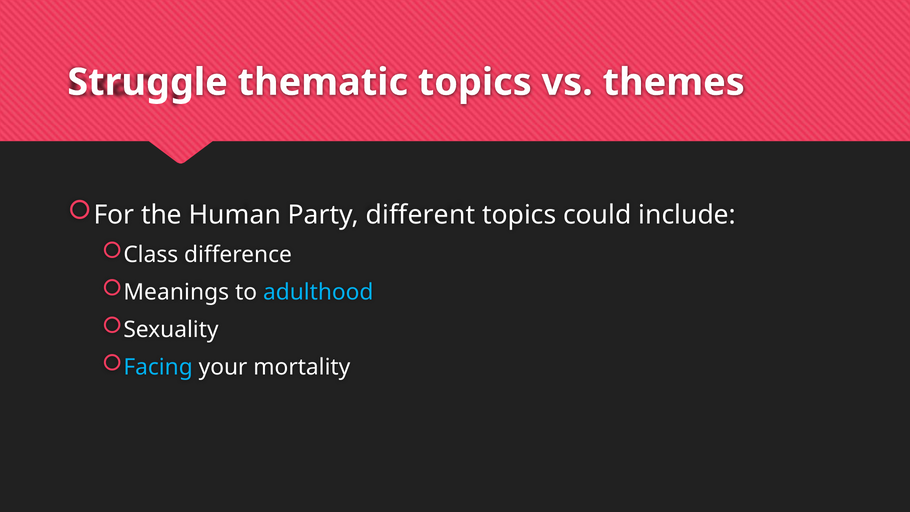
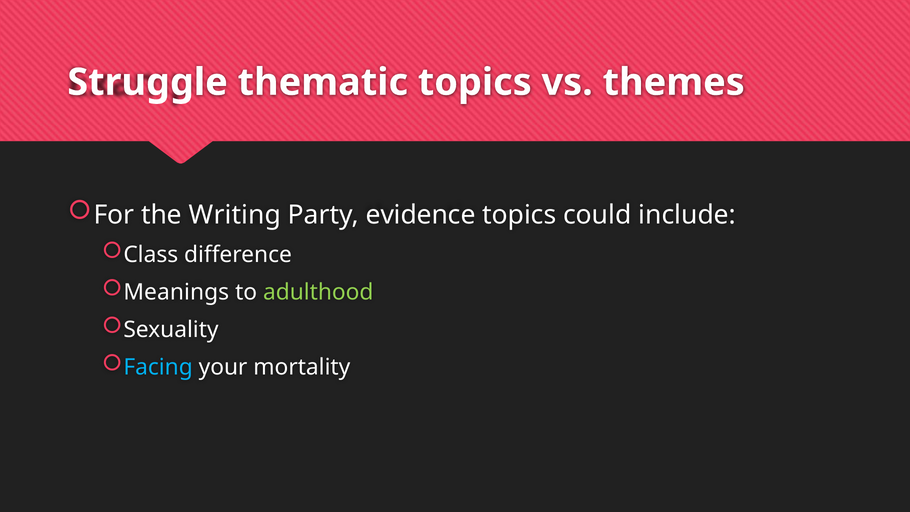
Human: Human -> Writing (235, 215)
different: different -> evidence (421, 215)
adulthood colour: light blue -> light green (318, 292)
